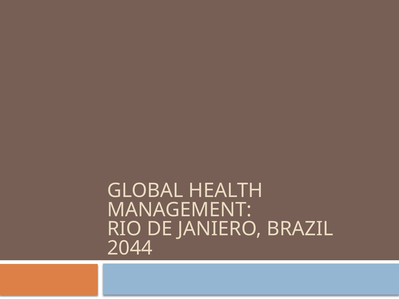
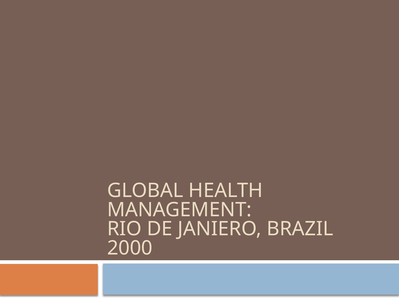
2044: 2044 -> 2000 (130, 248)
